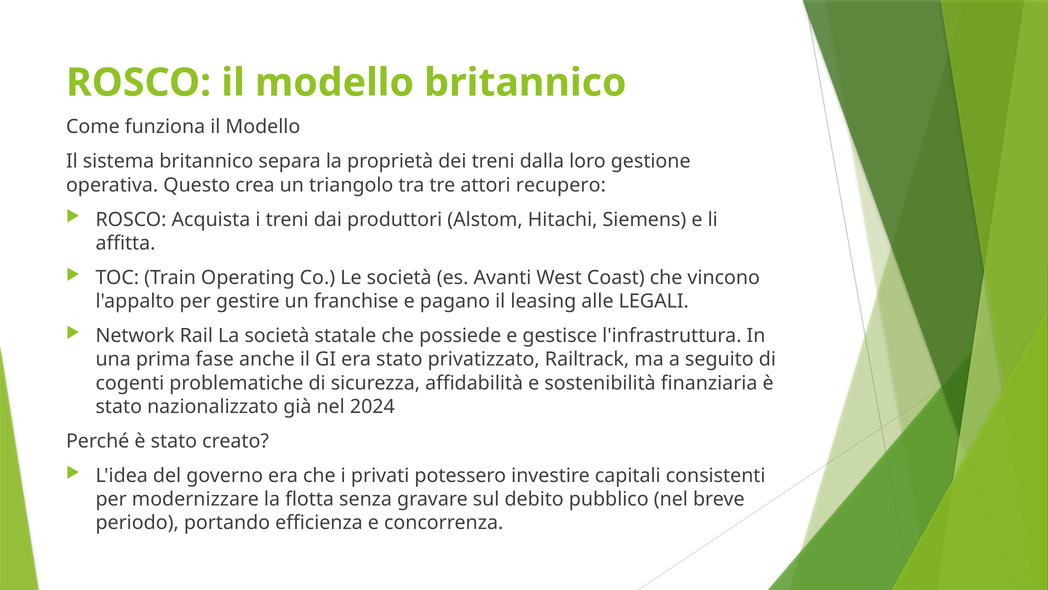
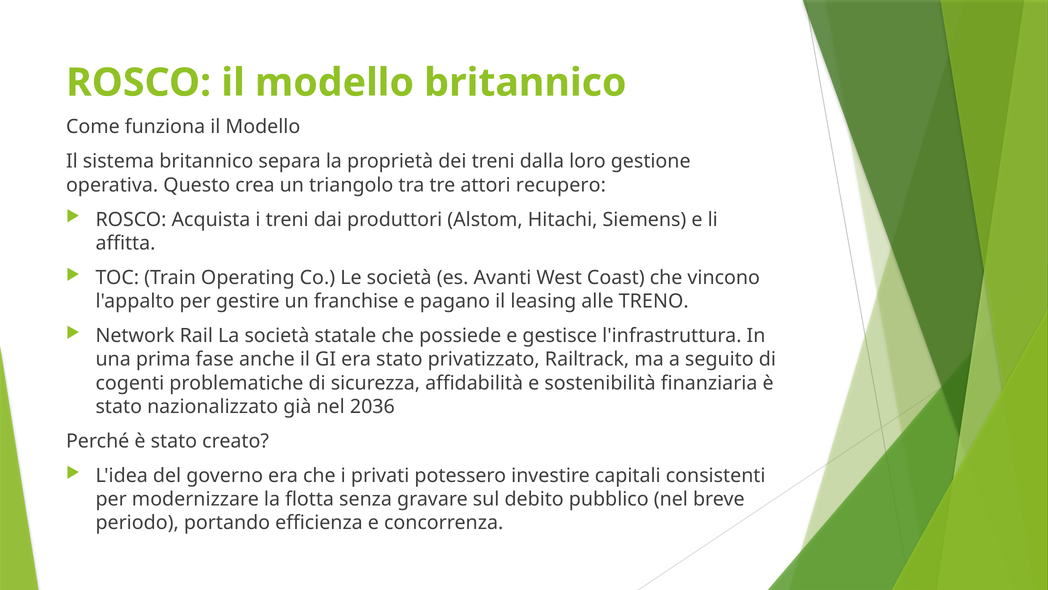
LEGALI: LEGALI -> TRENO (654, 301)
2024: 2024 -> 2036 (372, 406)
